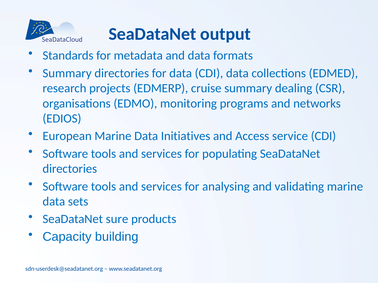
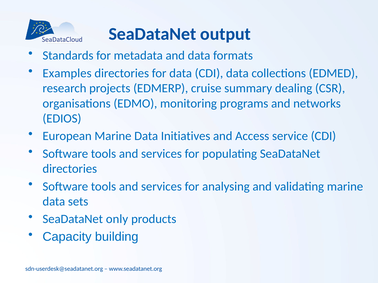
Summary: Summary -> Examples (67, 73)
sure: sure -> only (117, 219)
